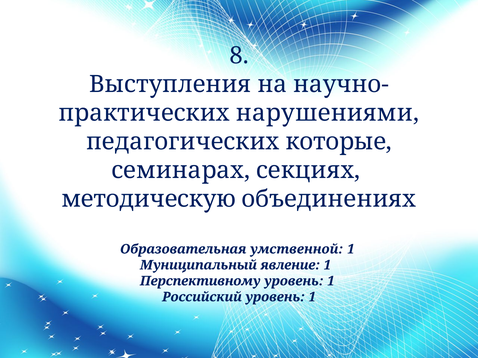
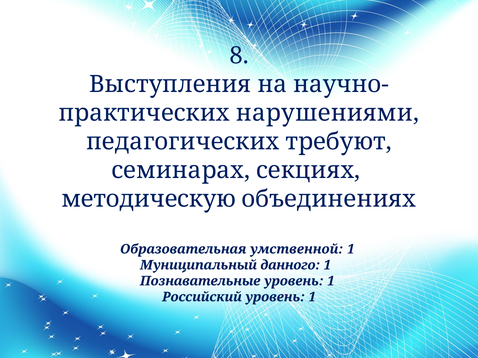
которые: которые -> требуют (339, 142)
явление: явление -> данного (290, 265)
Перспективному: Перспективному -> Познавательные (200, 281)
